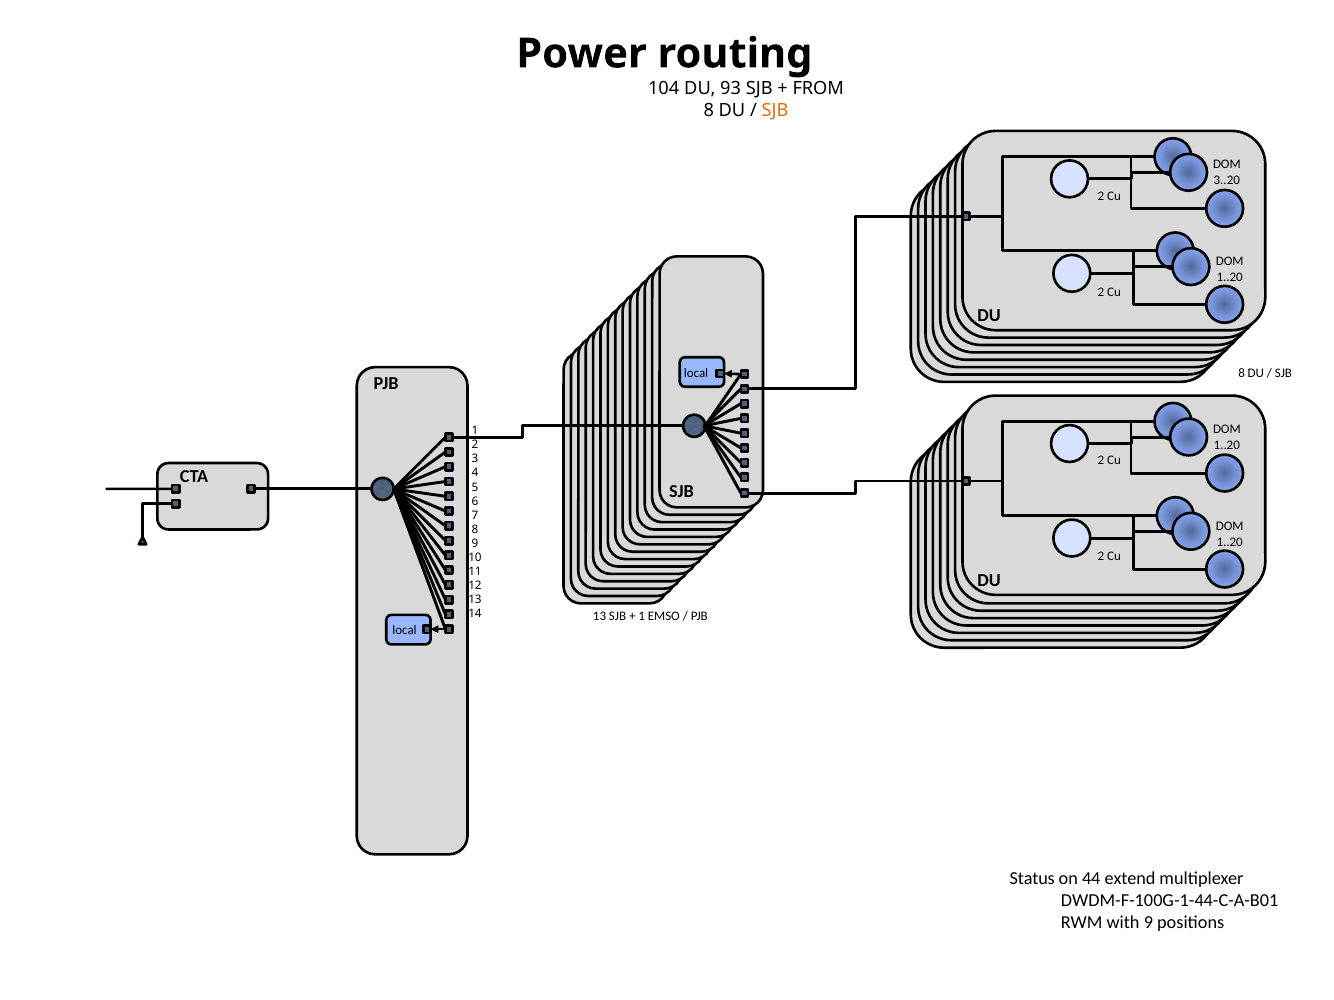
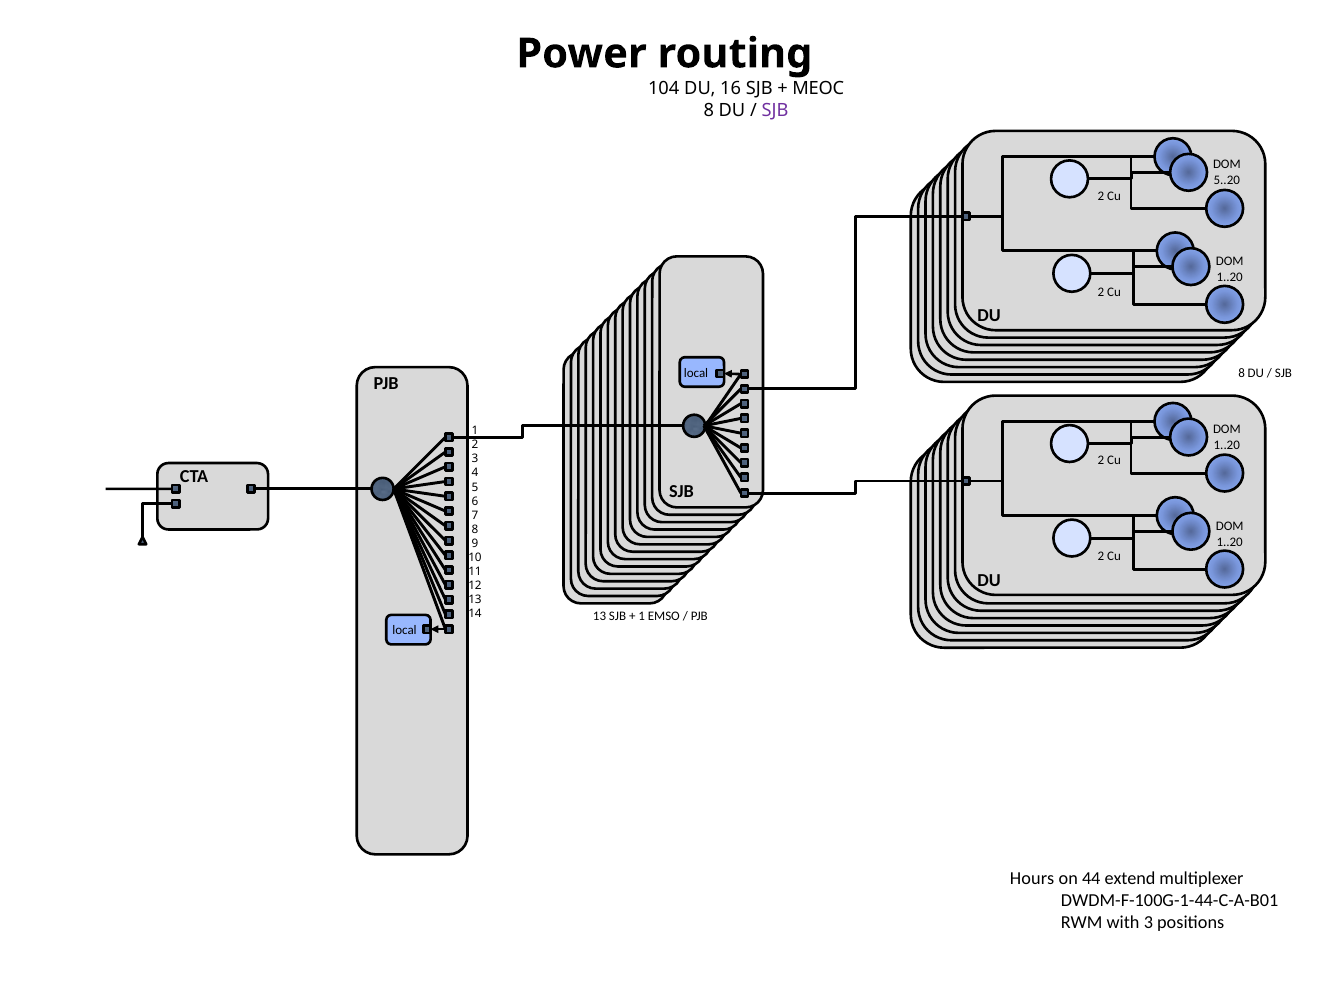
93: 93 -> 16 (731, 89)
FROM: FROM -> MEOC (818, 89)
SJB colour: orange -> purple (775, 111)
3..20: 3..20 -> 5..20 (1227, 180)
Status: Status -> Hours (1032, 879)
with 9: 9 -> 3 (1148, 923)
